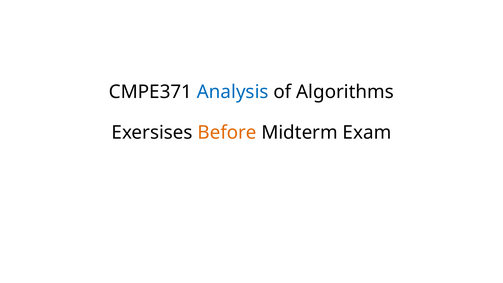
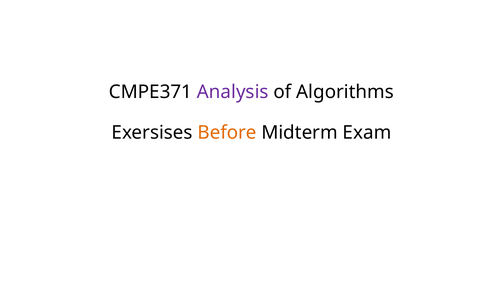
Analysis colour: blue -> purple (233, 92)
